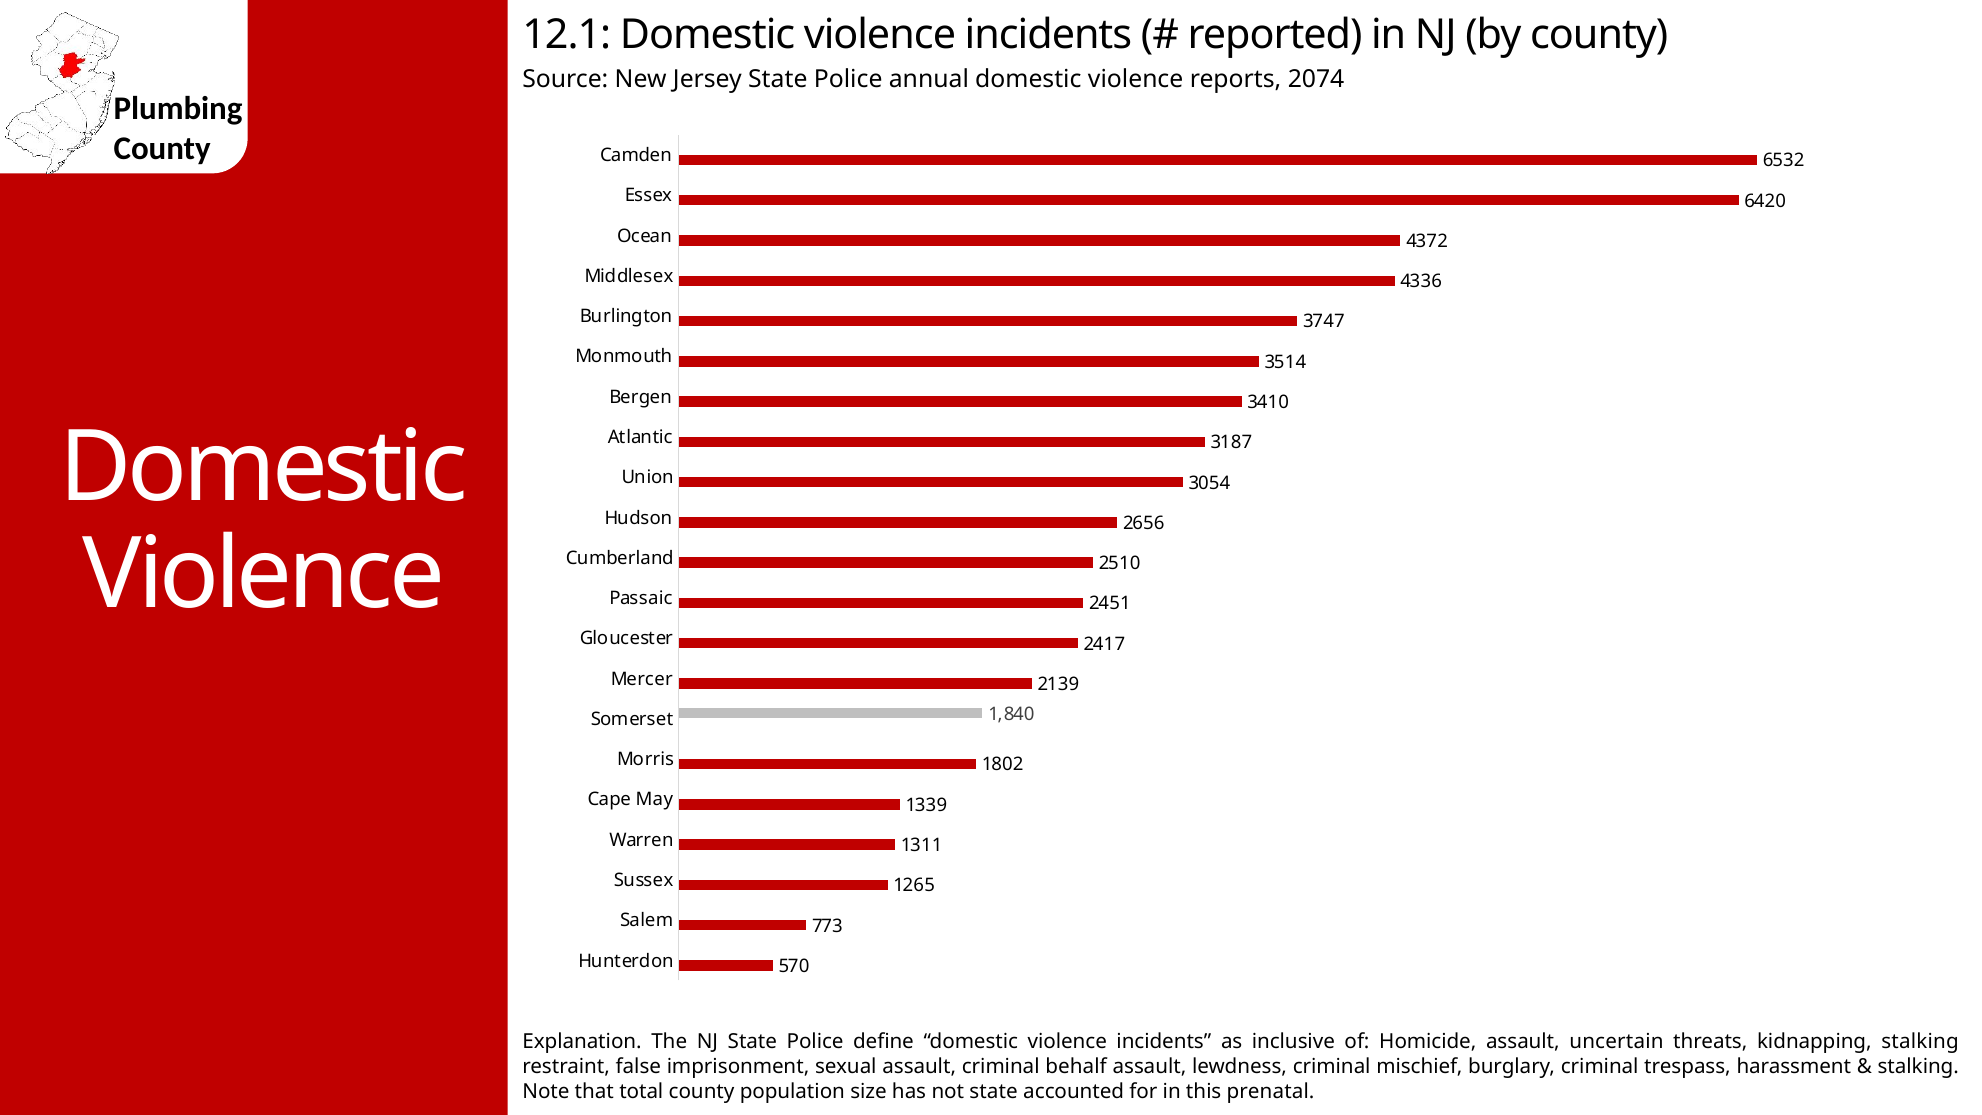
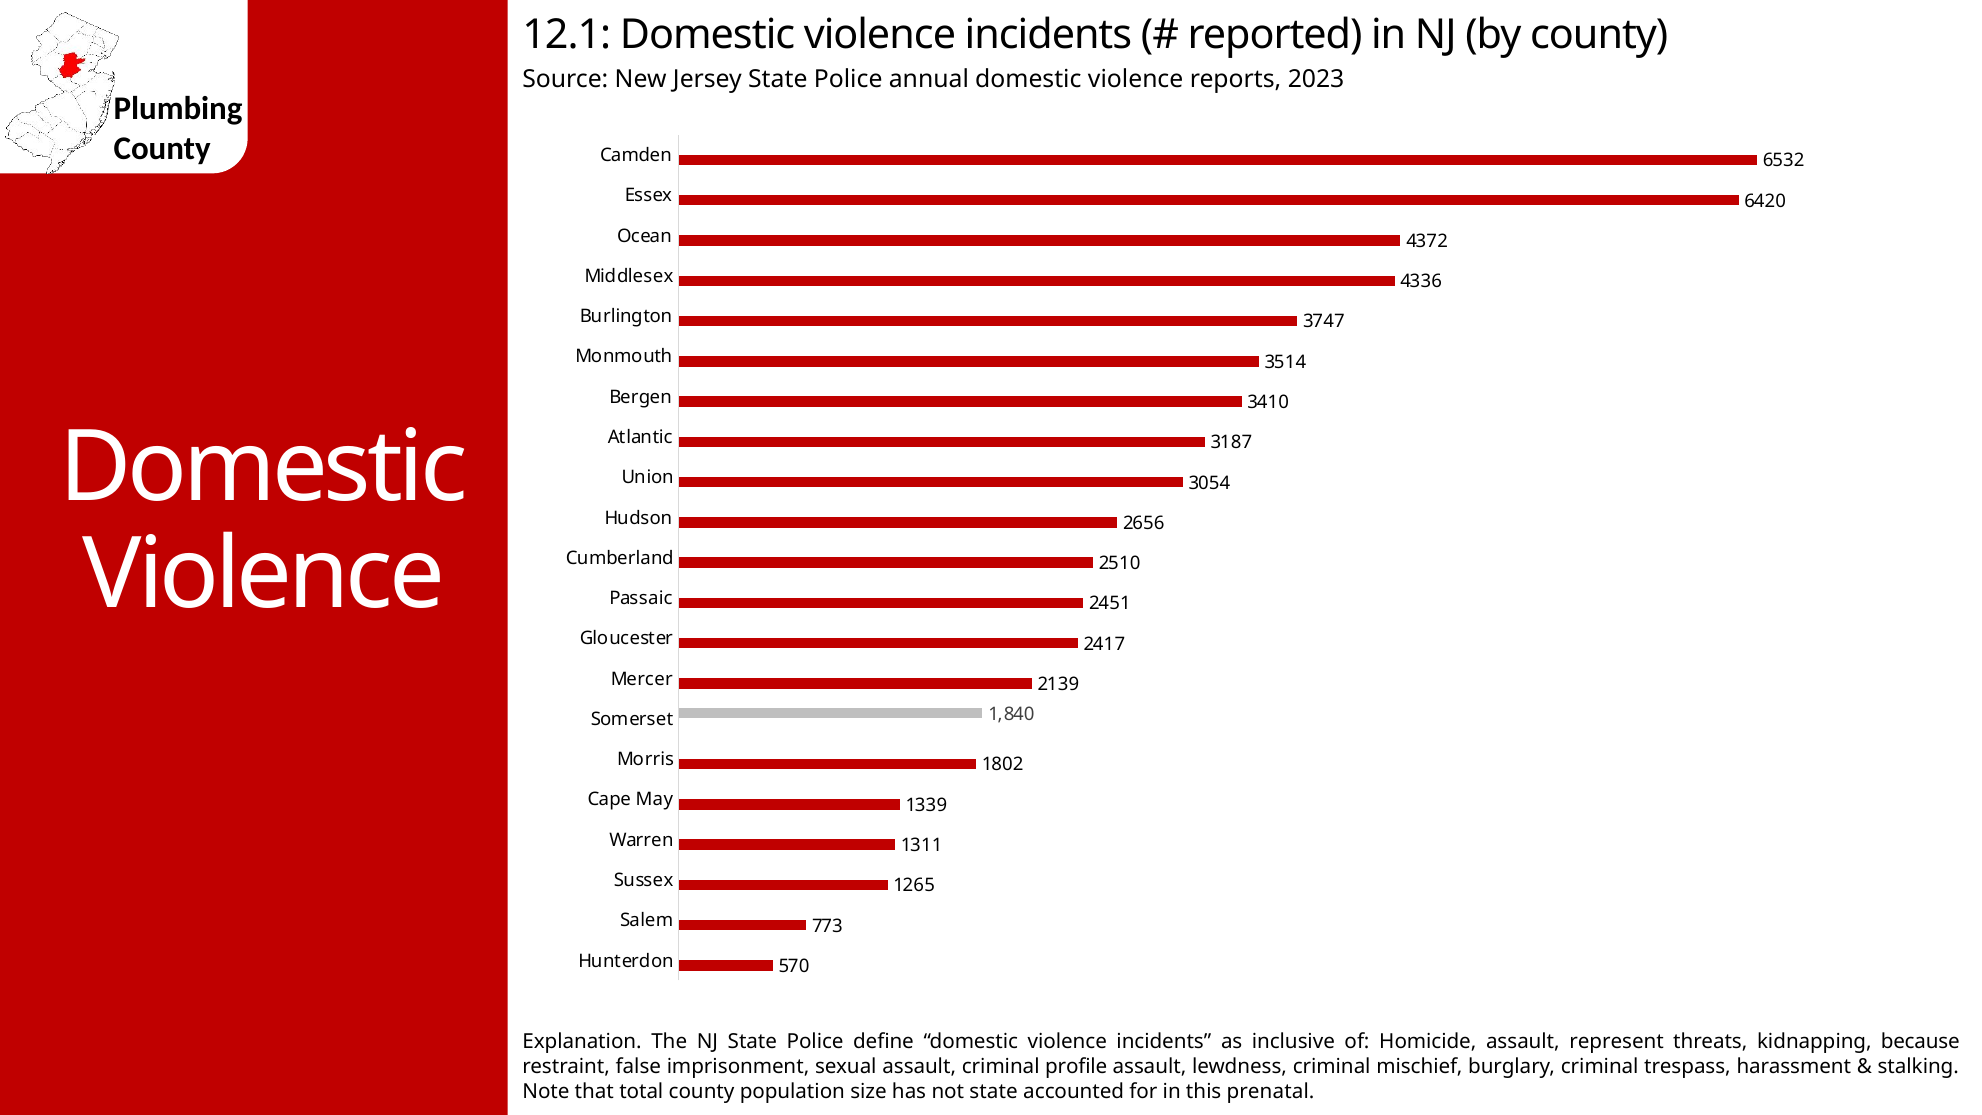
2074: 2074 -> 2023 (1316, 79)
uncertain: uncertain -> represent (1617, 1042)
kidnapping stalking: stalking -> because (1920, 1042)
behalf: behalf -> profile (1076, 1067)
